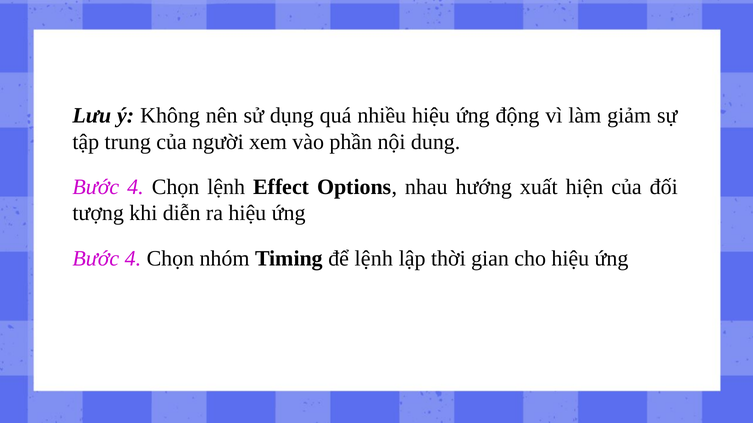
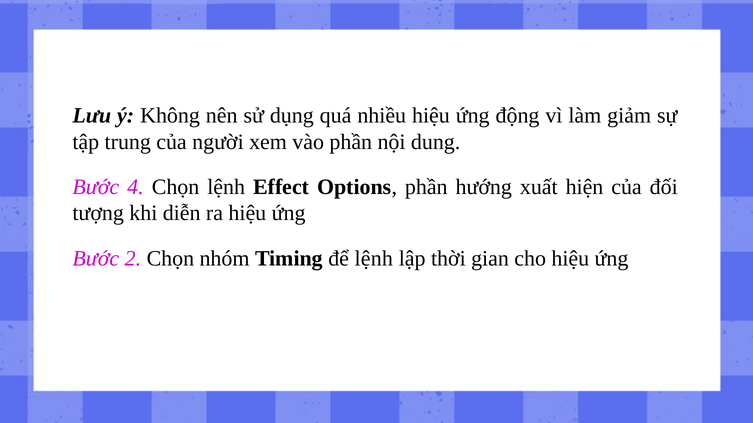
Options nhau: nhau -> phần (426, 187)
4: 4 -> 2 (133, 259)
